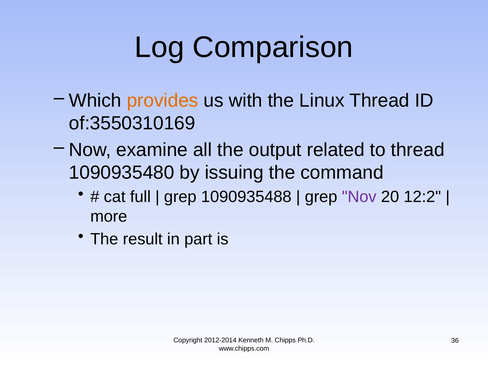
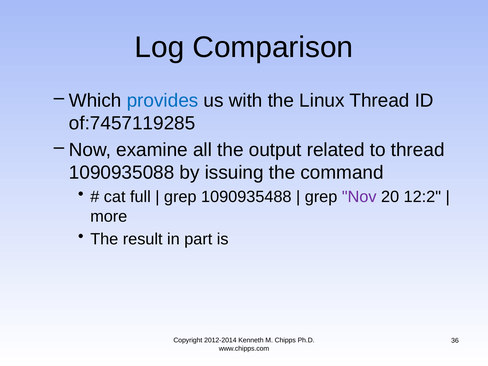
provides colour: orange -> blue (163, 101)
of:3550310169: of:3550310169 -> of:7457119285 (132, 123)
1090935480: 1090935480 -> 1090935088 (122, 173)
